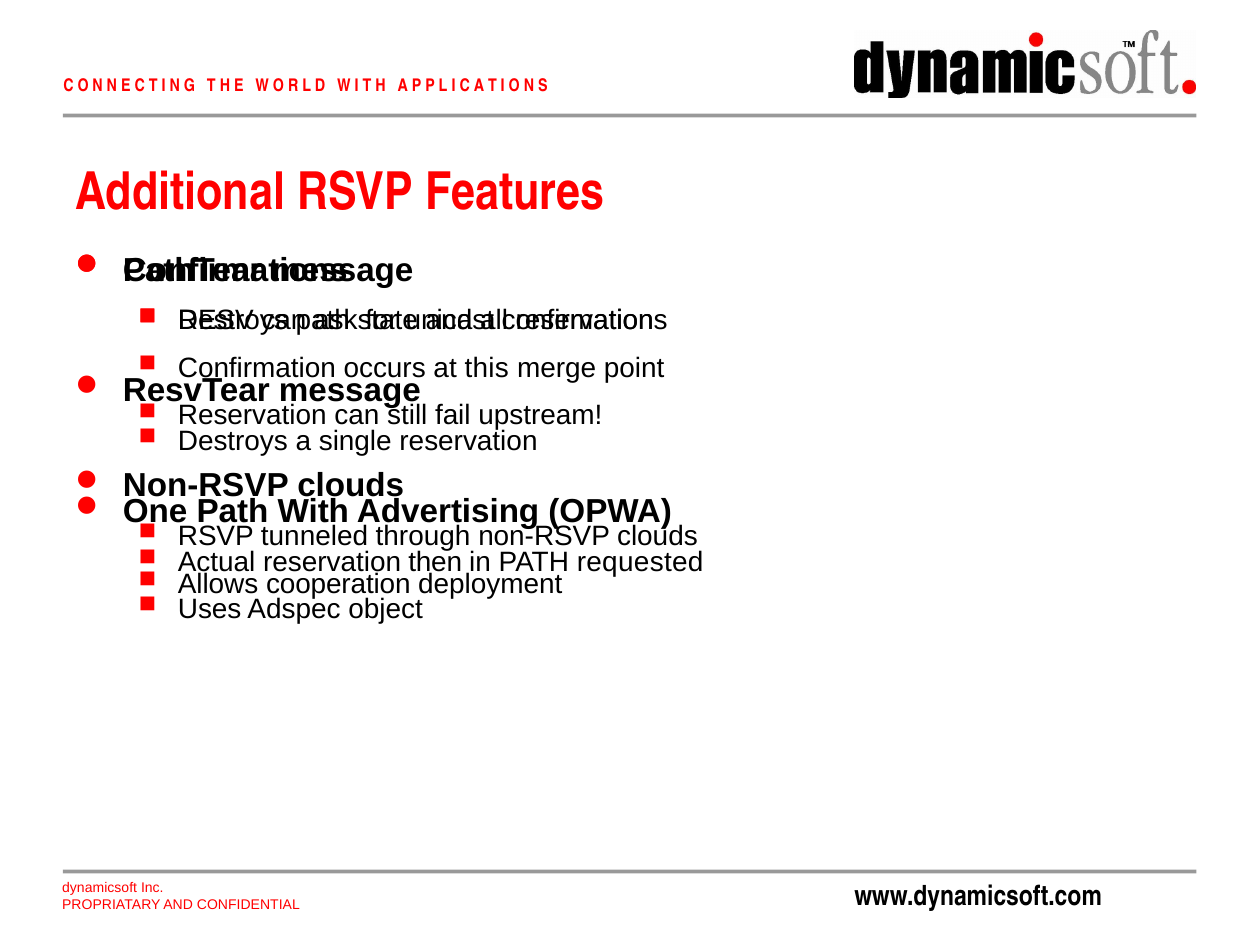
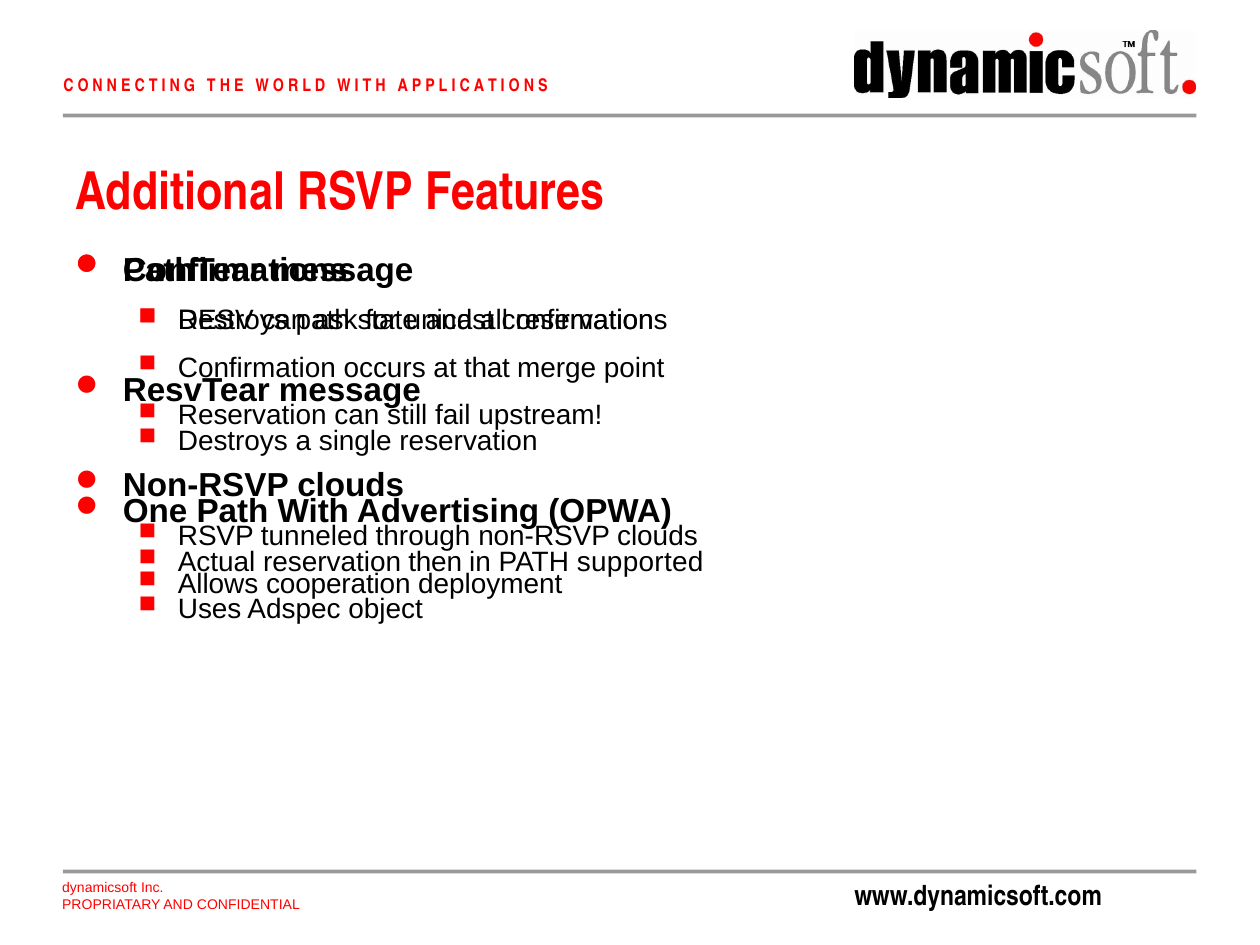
this: this -> that (487, 368)
requested: requested -> supported (640, 562)
